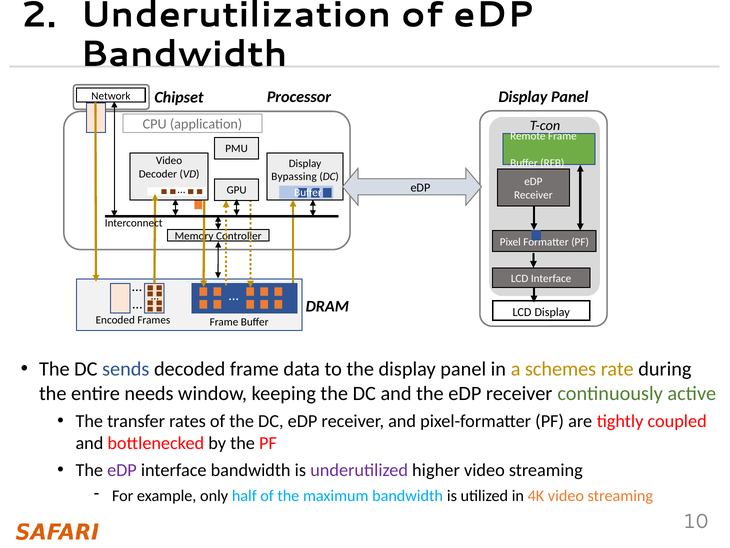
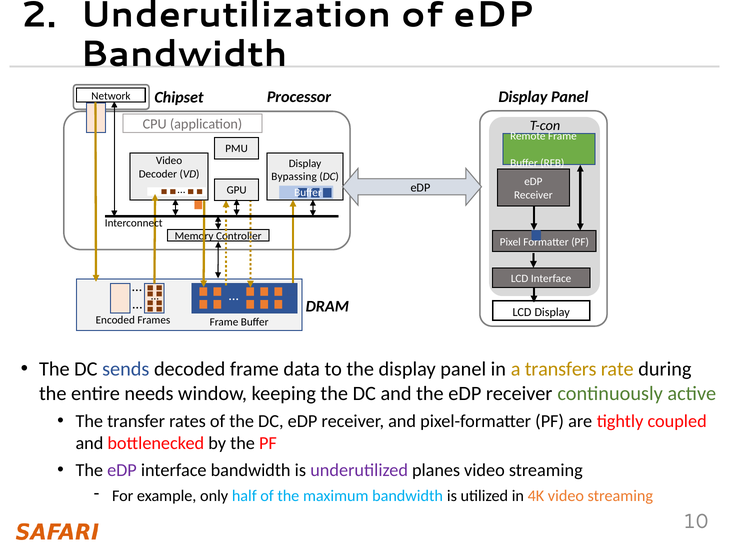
schemes: schemes -> transfers (561, 369)
higher: higher -> planes (436, 470)
